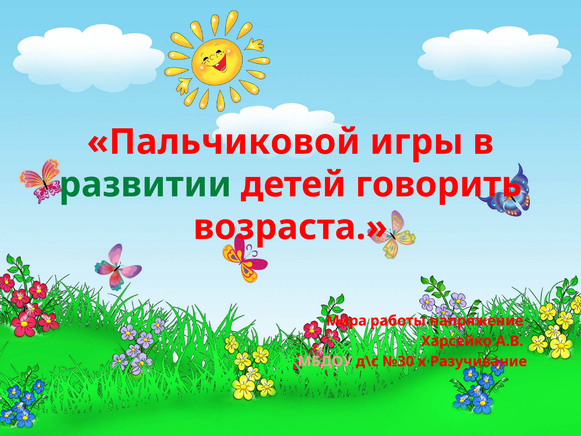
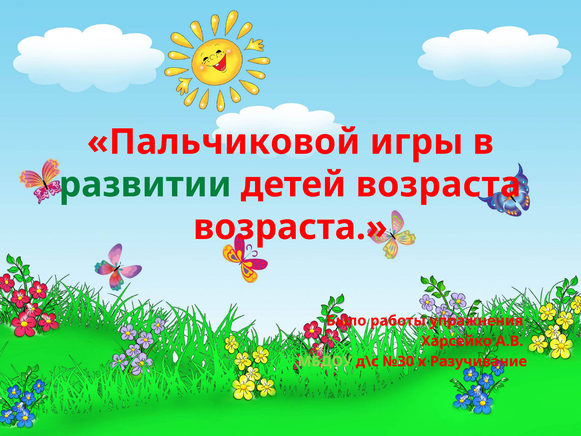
детей говорить: говорить -> возраста (438, 185)
Мира: Мира -> Было (346, 321)
напряжение: напряжение -> упражнения (476, 321)
МБДОУ colour: pink -> light green (325, 361)
